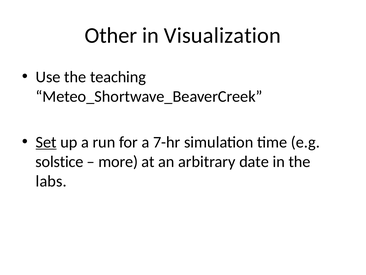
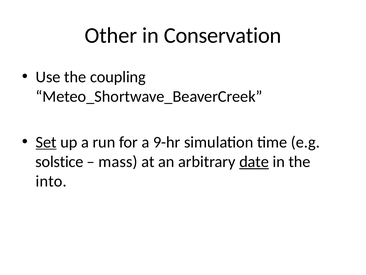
Visualization: Visualization -> Conservation (223, 35)
teaching: teaching -> coupling (118, 77)
7-hr: 7-hr -> 9-hr (167, 142)
more: more -> mass (118, 161)
date underline: none -> present (254, 161)
labs: labs -> into (51, 181)
